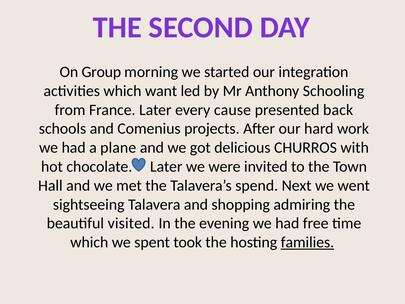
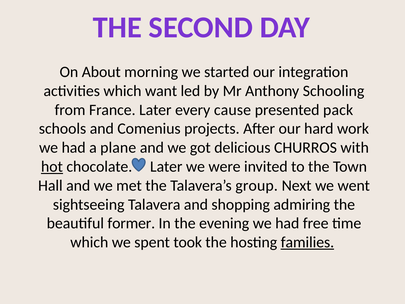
Group: Group -> About (101, 72)
back: back -> pack (338, 110)
hot underline: none -> present (52, 166)
spend: spend -> group (257, 185)
visited: visited -> former (131, 223)
